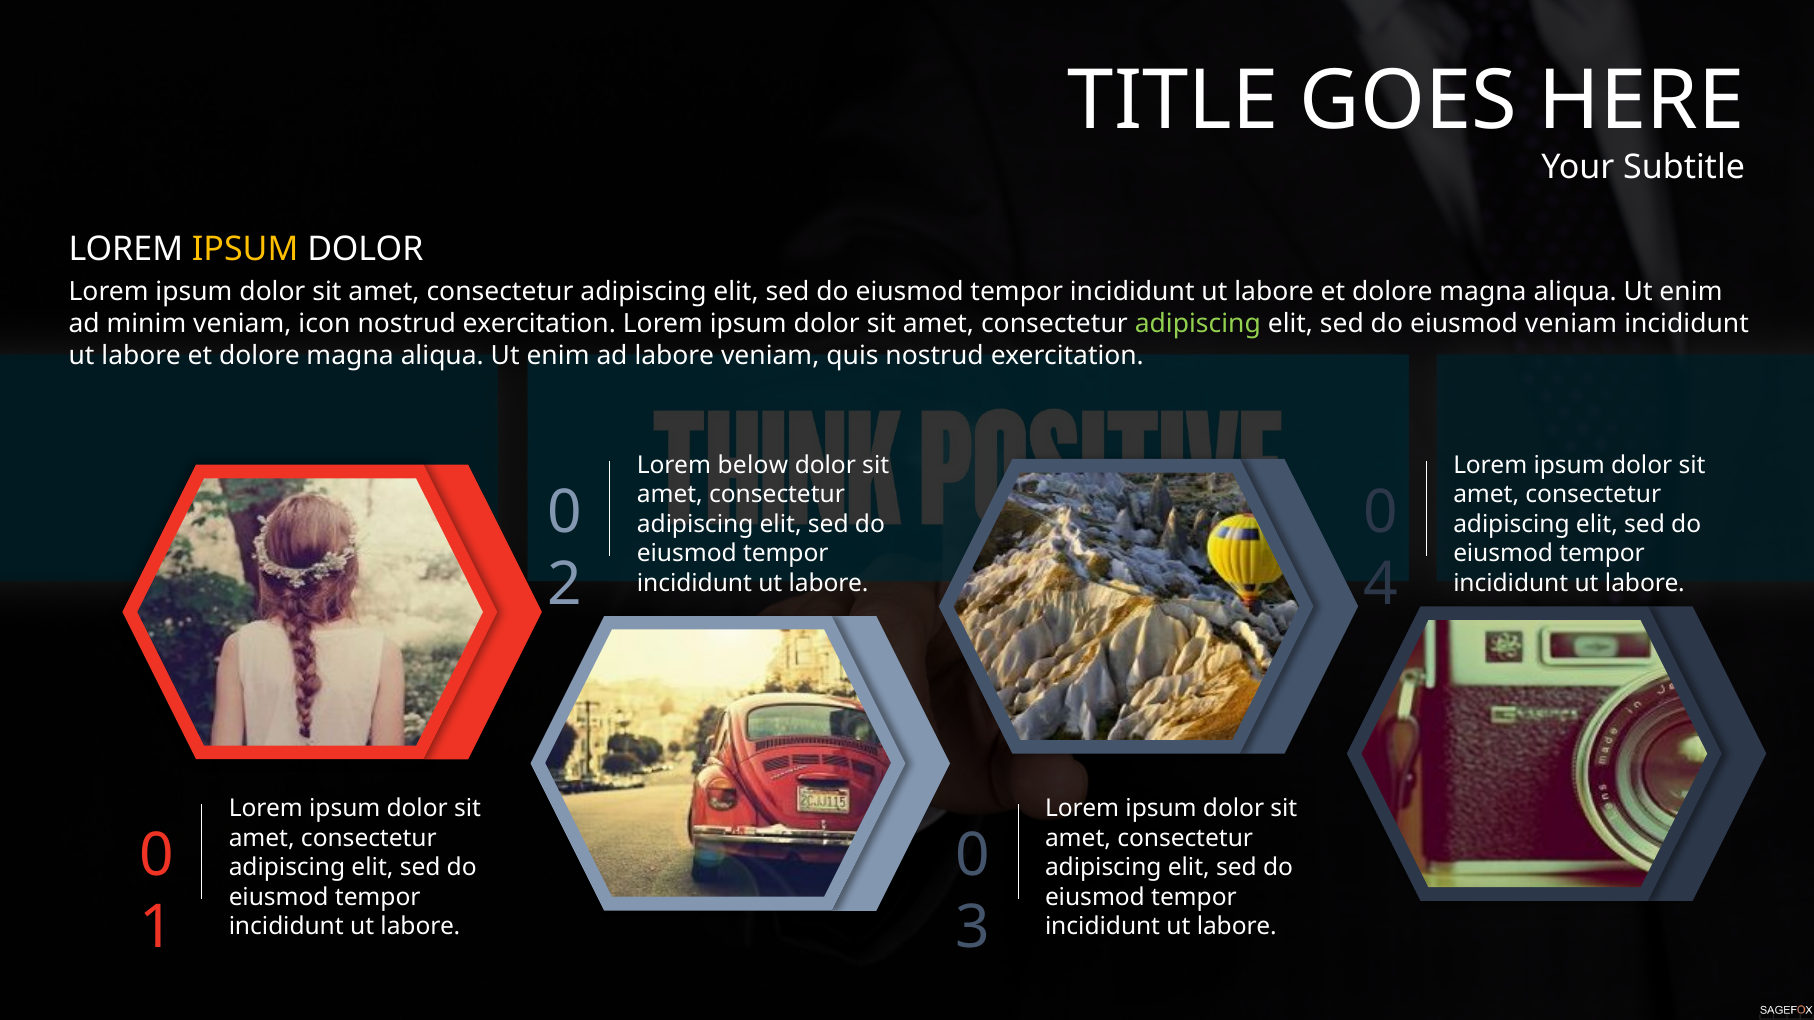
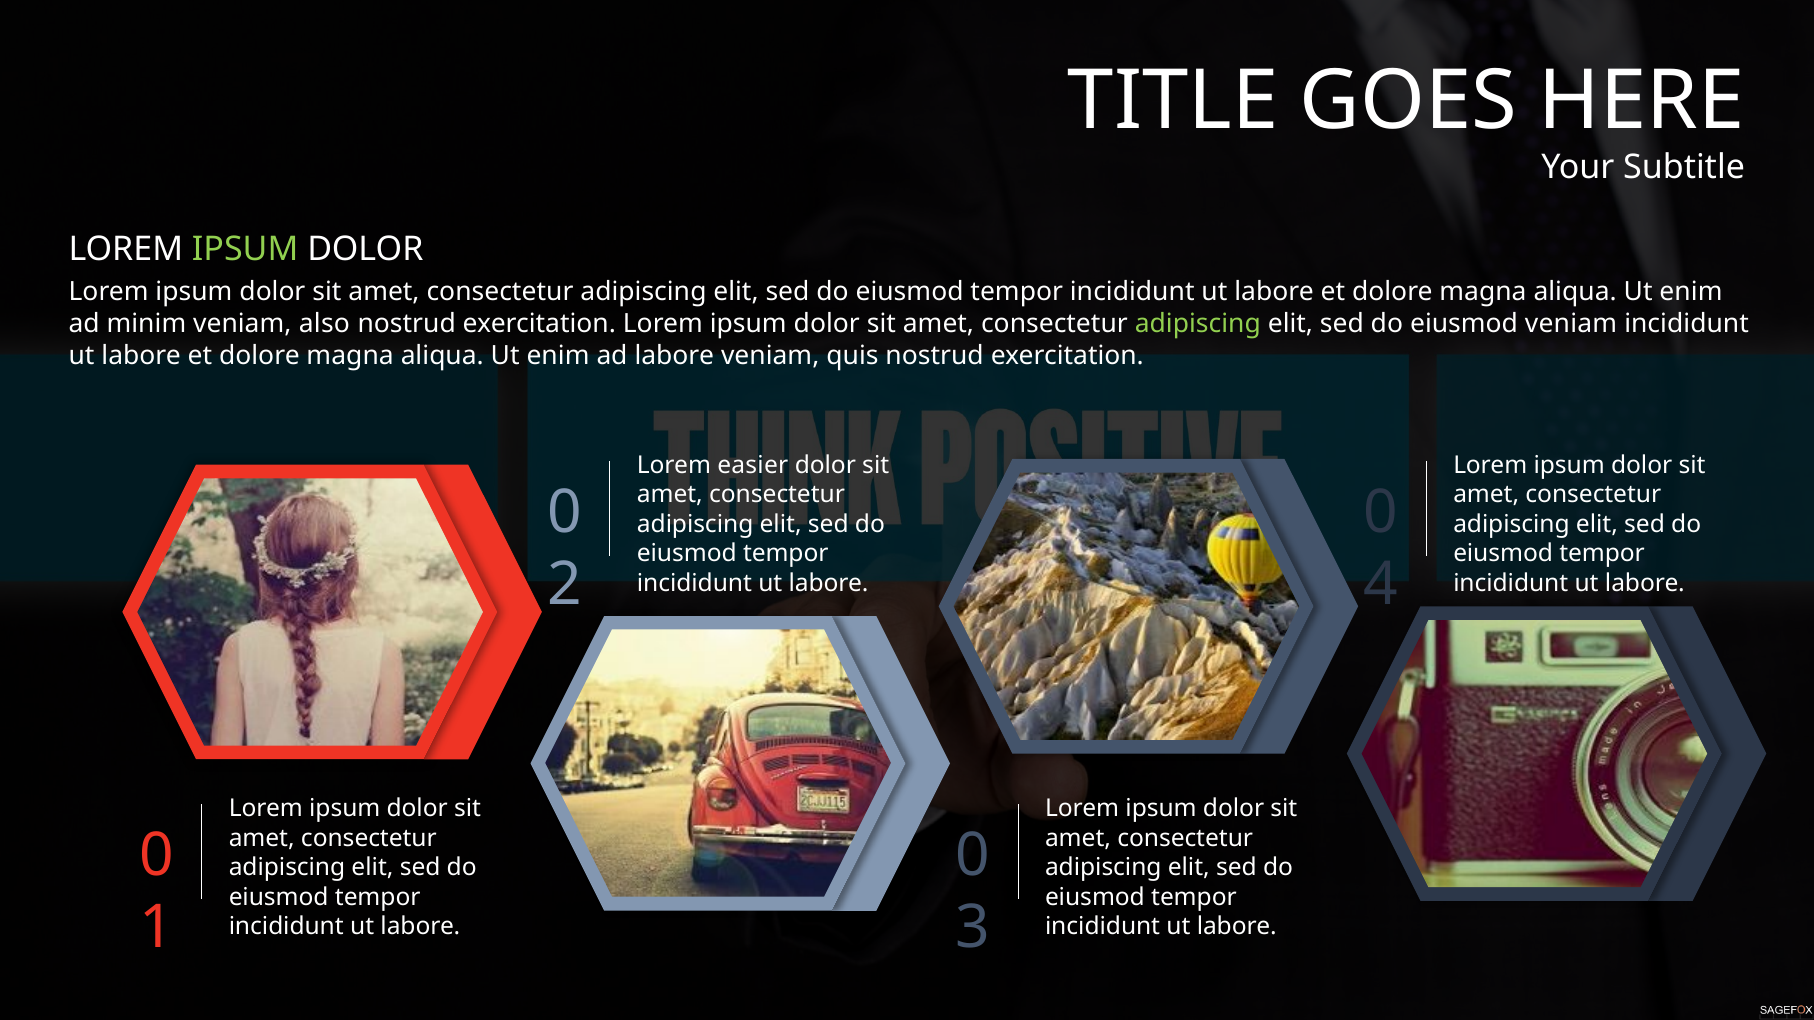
IPSUM colour: yellow -> light green (245, 250)
icon: icon -> also (324, 324)
below: below -> easier (753, 466)
